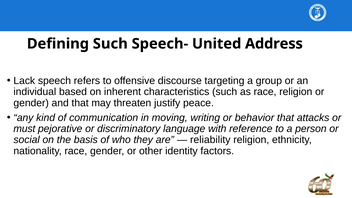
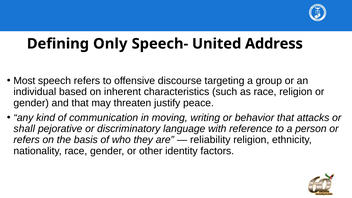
Defining Such: Such -> Only (110, 44)
Lack: Lack -> Most (24, 81)
must: must -> shall (24, 129)
social: social -> refers (27, 140)
